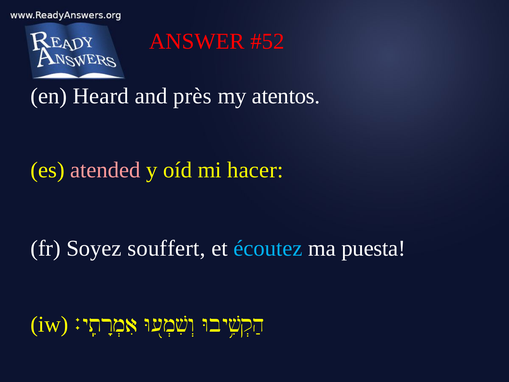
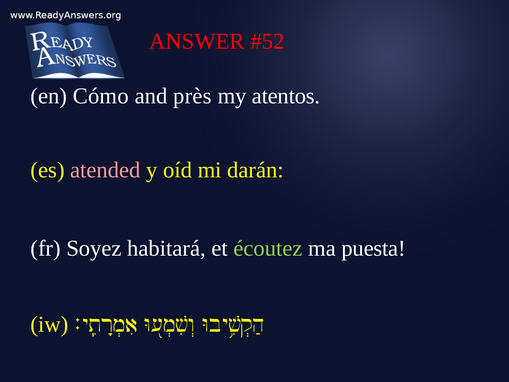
Heard: Heard -> Cómo (101, 96)
hacer: hacer -> darán (255, 170)
souffert: souffert -> habitará (167, 248)
écoutez colour: light blue -> light green (268, 248)
